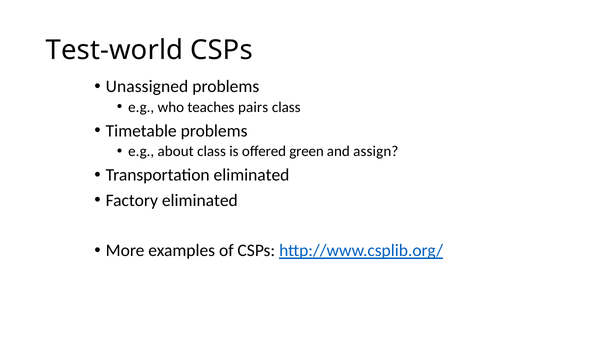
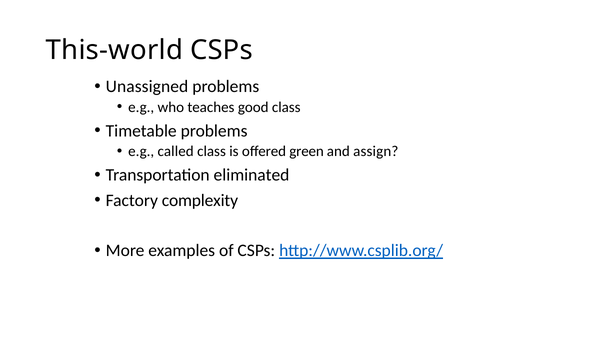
Test-world: Test-world -> This-world (114, 50)
pairs: pairs -> good (253, 107)
about: about -> called (176, 152)
Factory eliminated: eliminated -> complexity (200, 201)
